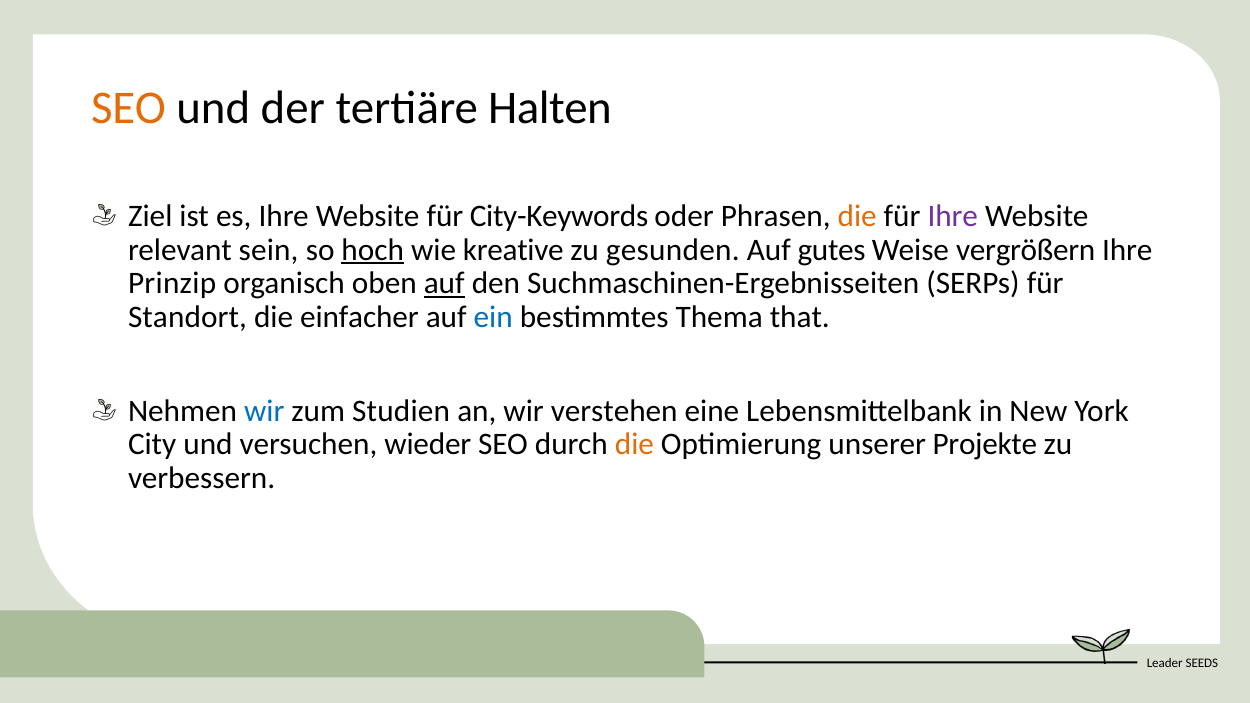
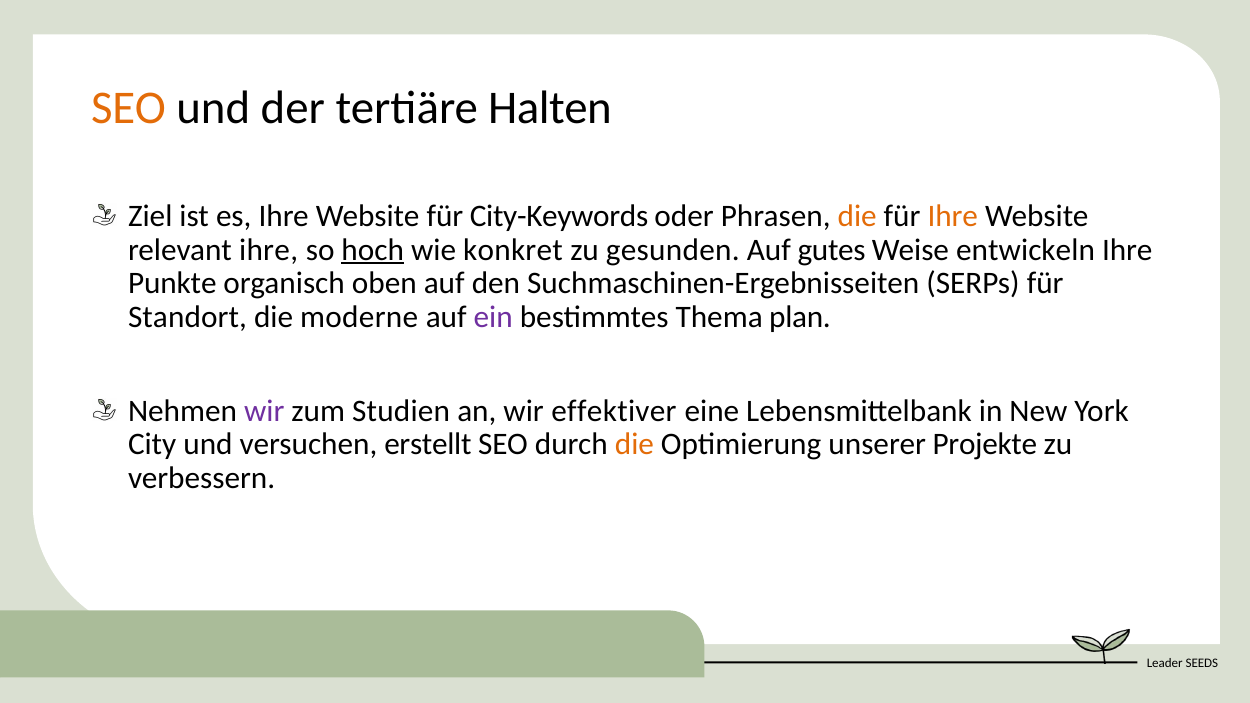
Ihre colour: purple -> orange (953, 216)
relevant sein: sein -> ihre (269, 250)
kreative: kreative -> konkret (513, 250)
vergrößern: vergrößern -> entwickeln (1026, 250)
Prinzip: Prinzip -> Punkte (172, 284)
auf underline: present -> none (444, 284)
einfacher: einfacher -> moderne (359, 317)
ein colour: blue -> purple (493, 317)
that: that -> plan (800, 317)
wir colour: blue -> purple (264, 411)
verstehen: verstehen -> effektiver (614, 411)
wieder: wieder -> erstellt (428, 445)
